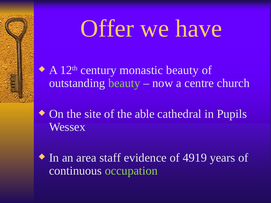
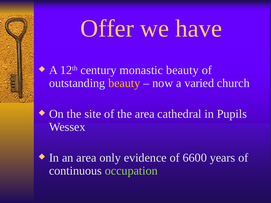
beauty colour: light green -> yellow (124, 83)
centre: centre -> varied (199, 83)
the able: able -> area (145, 114)
staff: staff -> only (110, 158)
4919: 4919 -> 6600 (195, 158)
